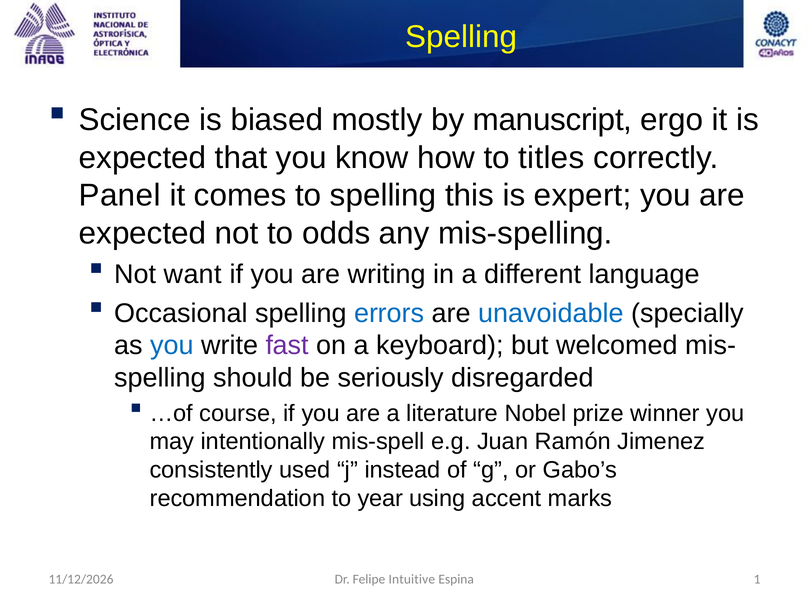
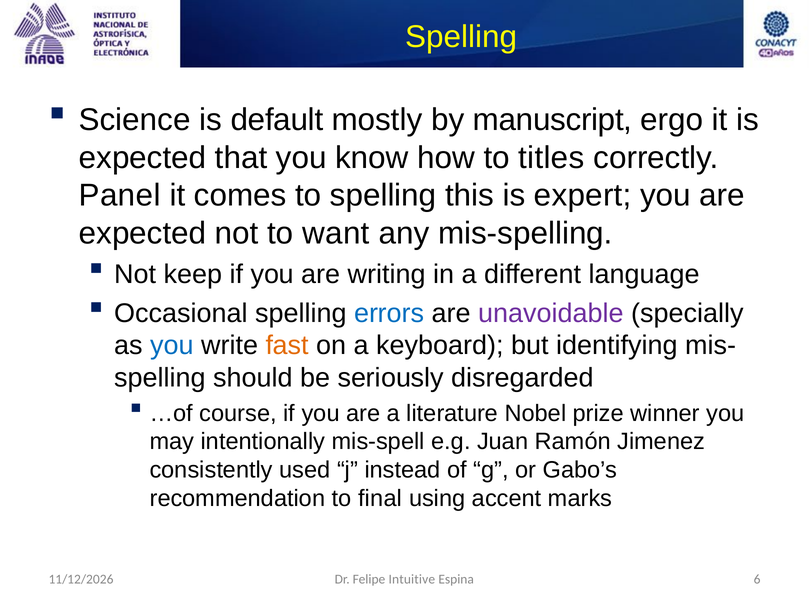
biased: biased -> default (277, 120)
odds: odds -> want (336, 233)
want: want -> keep (193, 274)
unavoidable colour: blue -> purple (551, 313)
fast colour: purple -> orange (287, 345)
welcomed: welcomed -> identifying (617, 345)
year: year -> final (380, 498)
1: 1 -> 6 (757, 579)
